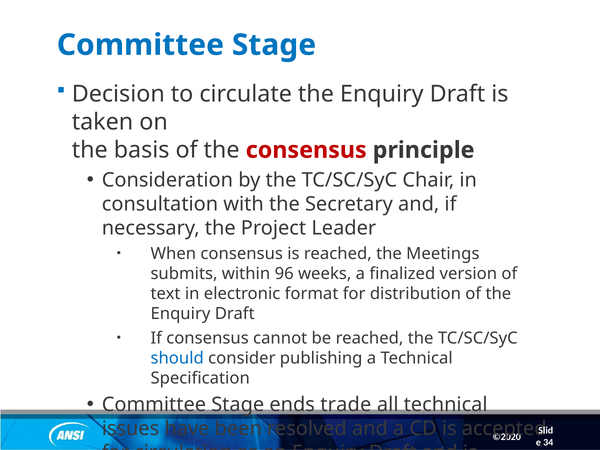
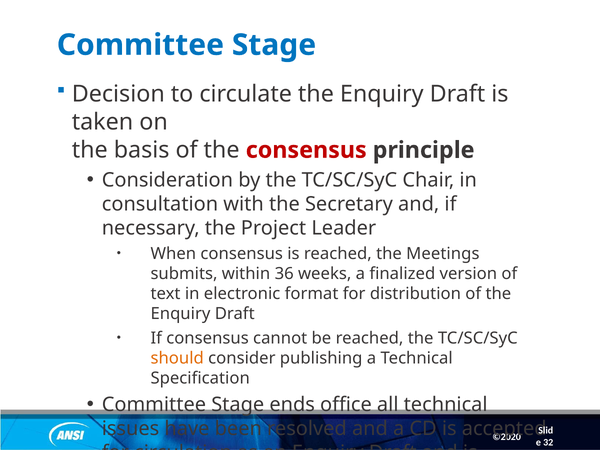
96: 96 -> 36 (284, 274)
should colour: blue -> orange (177, 358)
trade: trade -> office (346, 405)
34: 34 -> 32 (548, 443)
